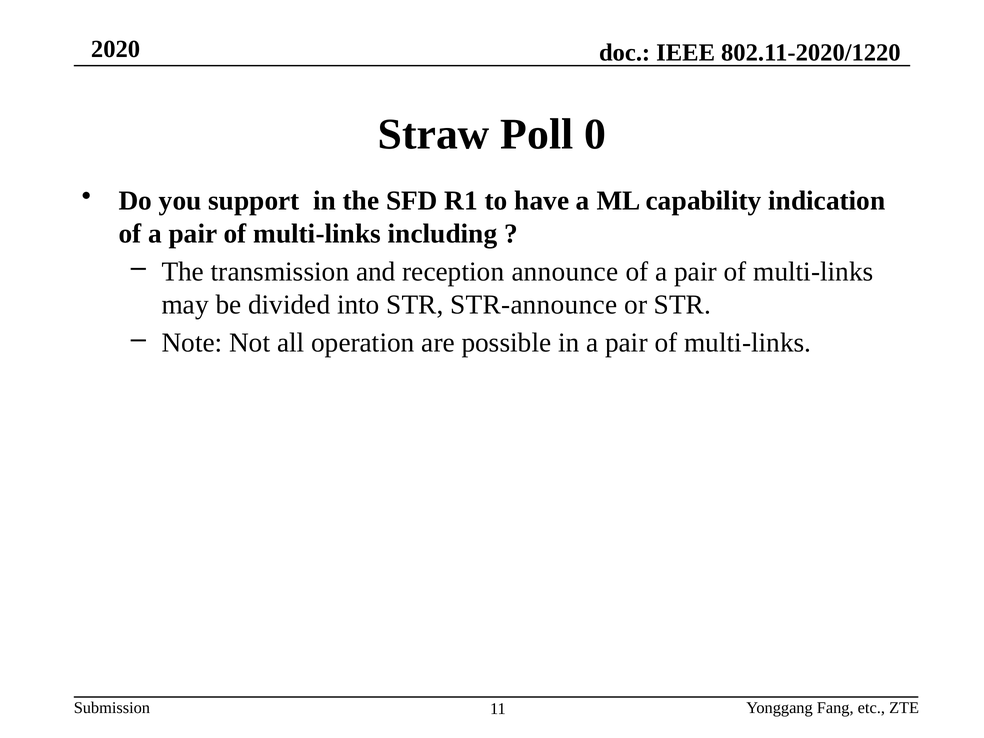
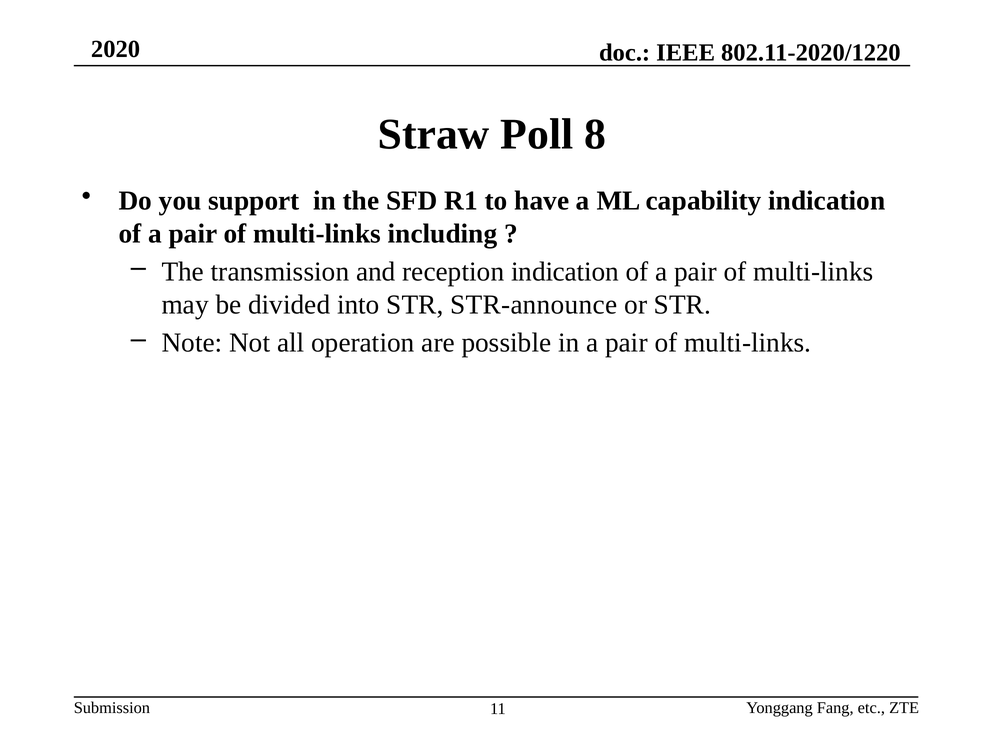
0: 0 -> 8 (595, 134)
reception announce: announce -> indication (565, 272)
